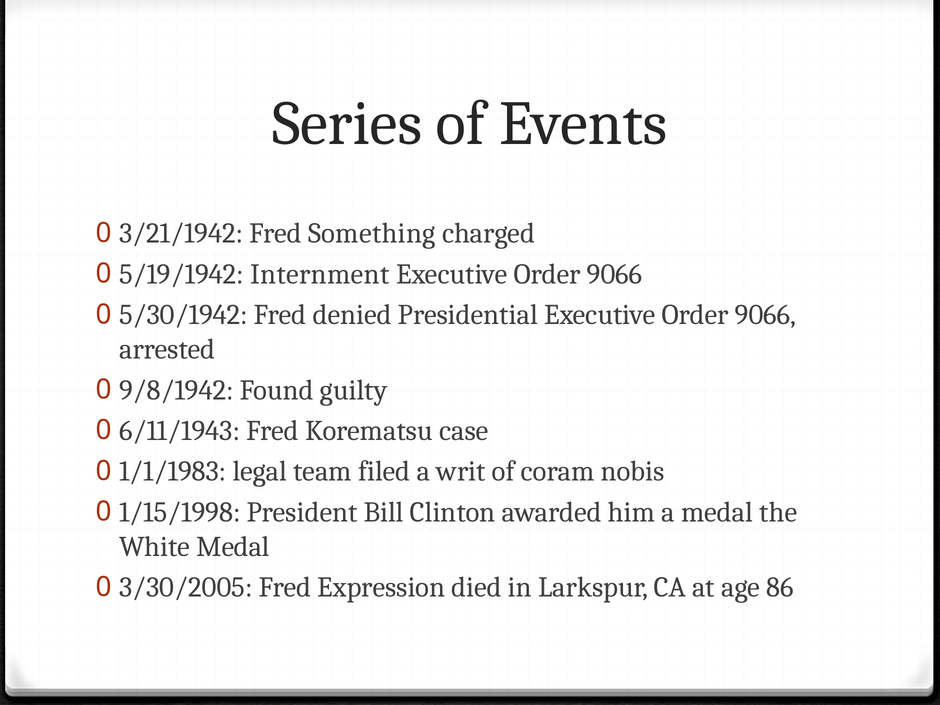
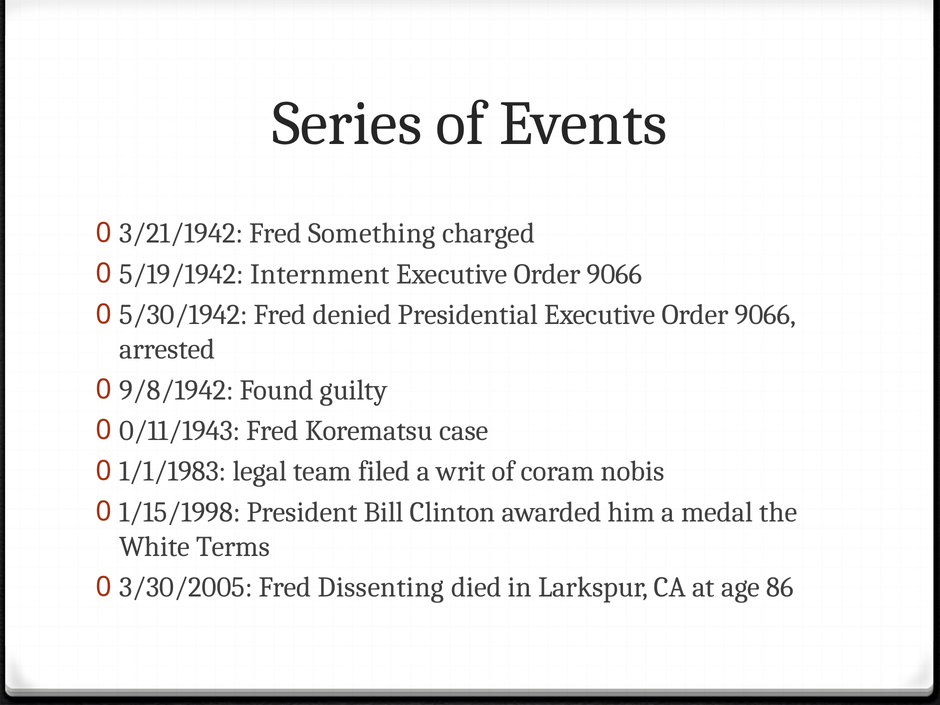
6/11/1943: 6/11/1943 -> 0/11/1943 (180, 431)
White Medal: Medal -> Terms (233, 547)
Expression: Expression -> Dissenting (381, 587)
